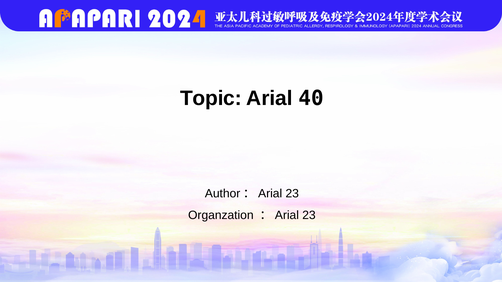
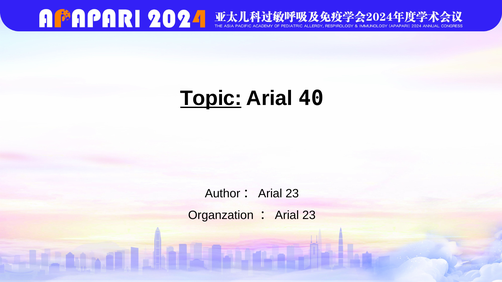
Topic underline: none -> present (211, 98)
